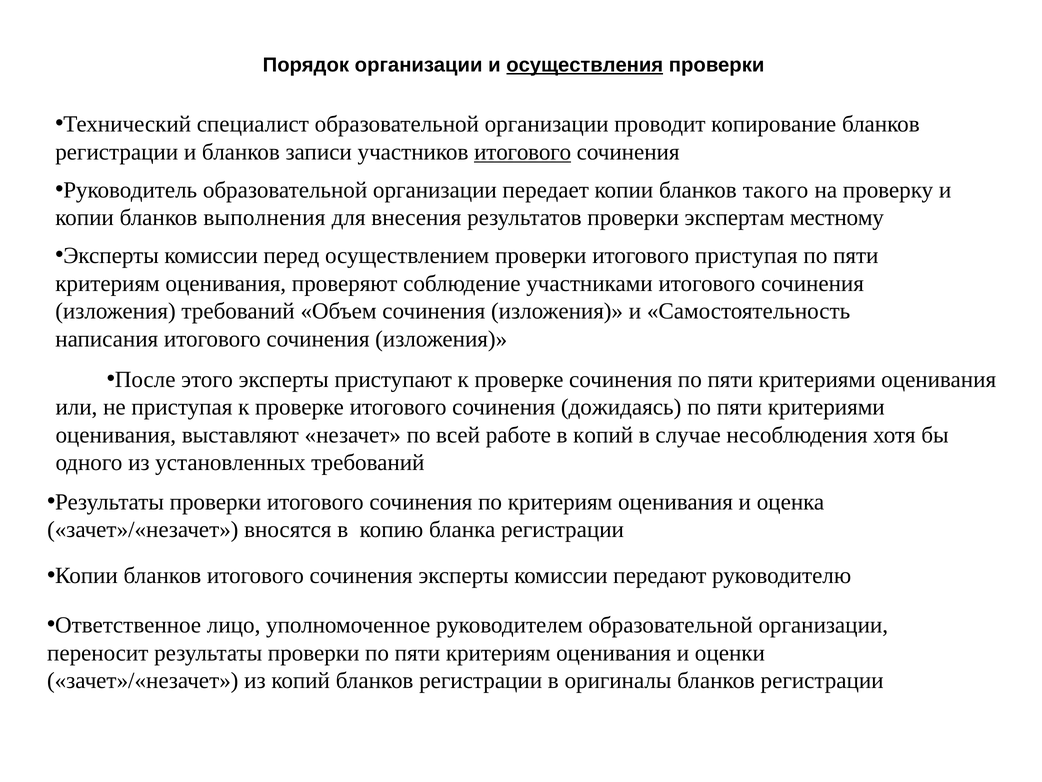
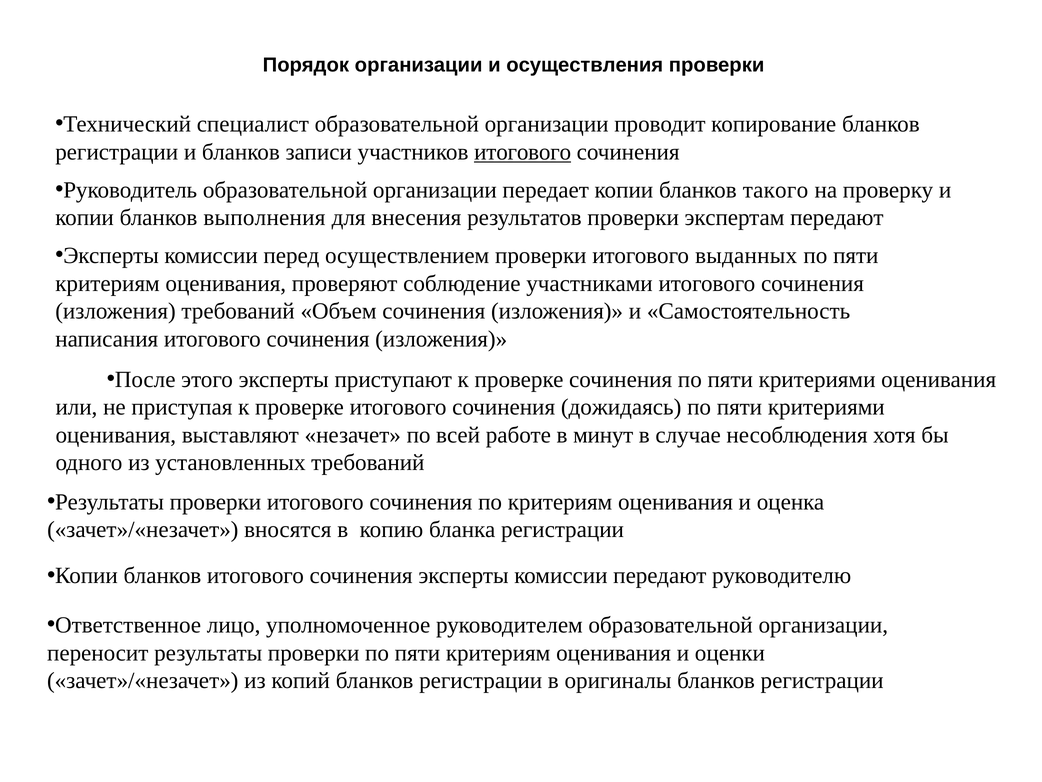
осуществления underline: present -> none (585, 65)
экспертам местному: местному -> передают (837, 218)
итогового приступая: приступая -> выданных (746, 255)
в копий: копий -> минут (603, 435)
